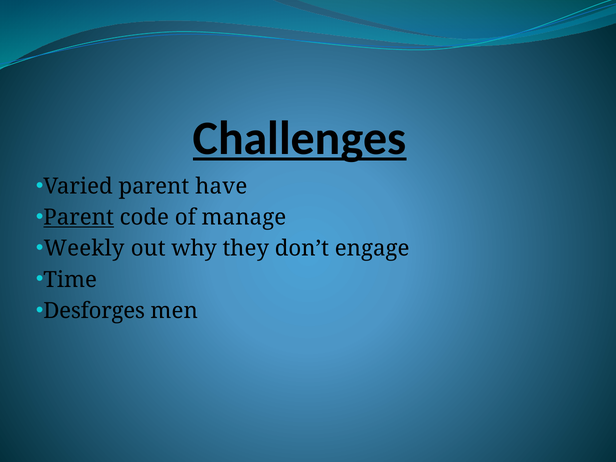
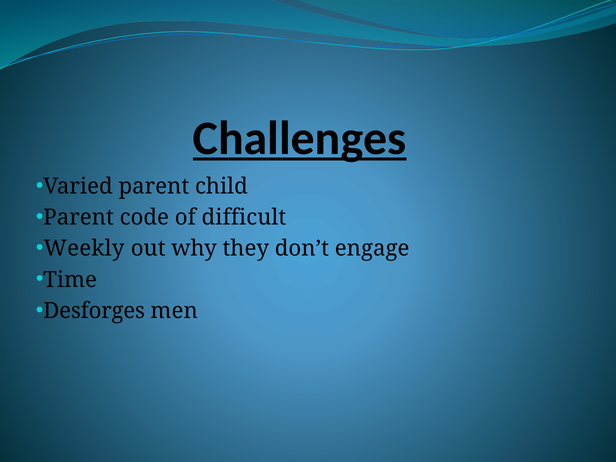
have: have -> child (221, 186)
Parent underline: present -> none (79, 217)
manage: manage -> difficult (244, 217)
